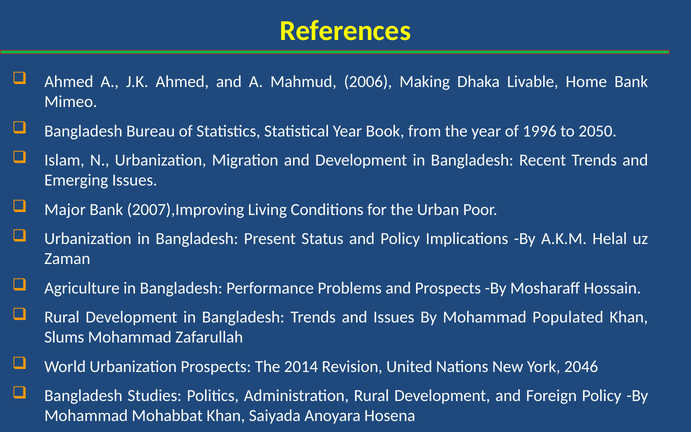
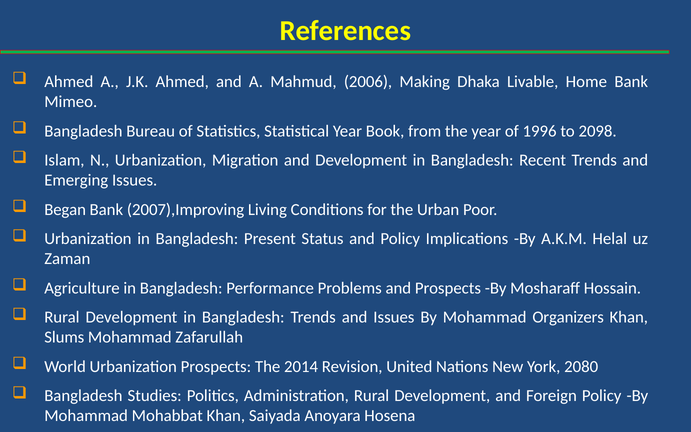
2050: 2050 -> 2098 (598, 131)
Major: Major -> Began (65, 209)
Populated: Populated -> Organizers (568, 317)
2046: 2046 -> 2080 (581, 366)
